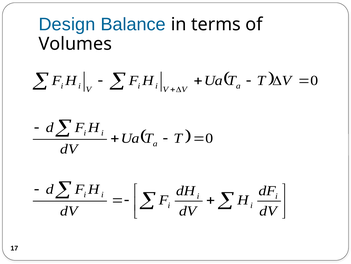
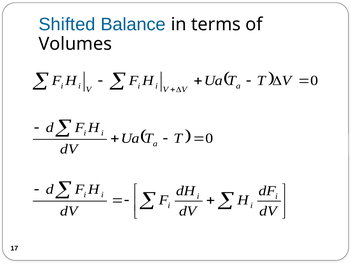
Design: Design -> Shifted (67, 24)
